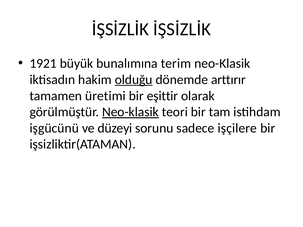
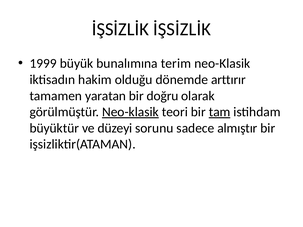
1921: 1921 -> 1999 (43, 64)
olduğu underline: present -> none (134, 80)
üretimi: üretimi -> yaratan (106, 96)
eşittir: eşittir -> doğru (163, 96)
tam underline: none -> present (220, 112)
işgücünü: işgücünü -> büyüktür (54, 128)
işçilere: işçilere -> almıştır (237, 128)
